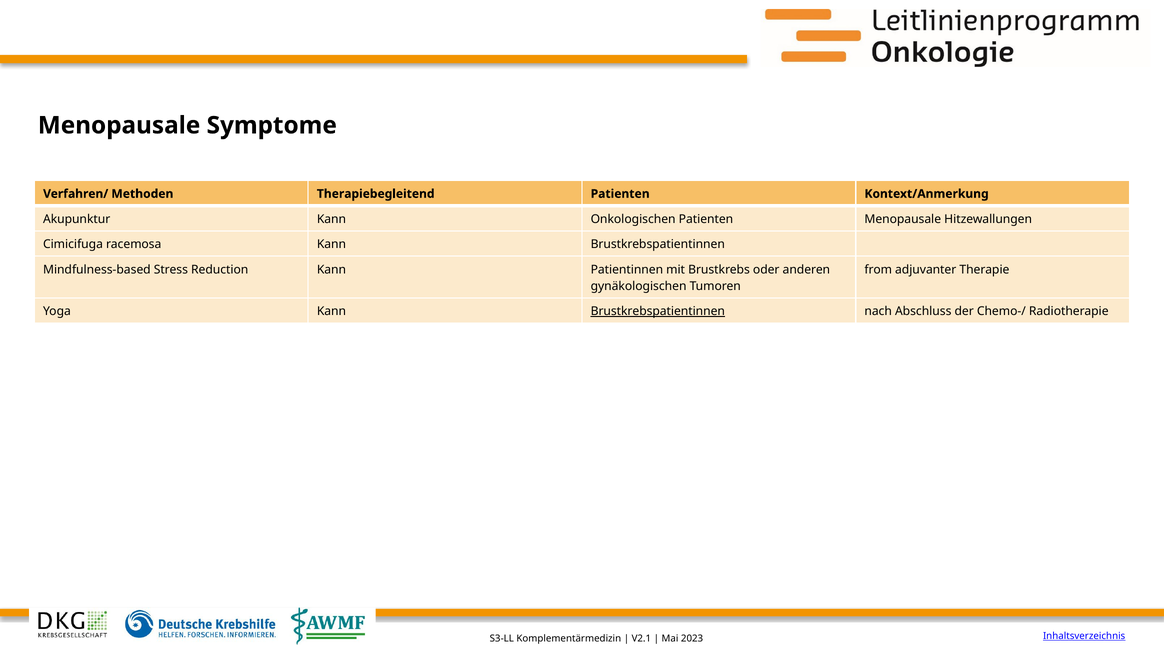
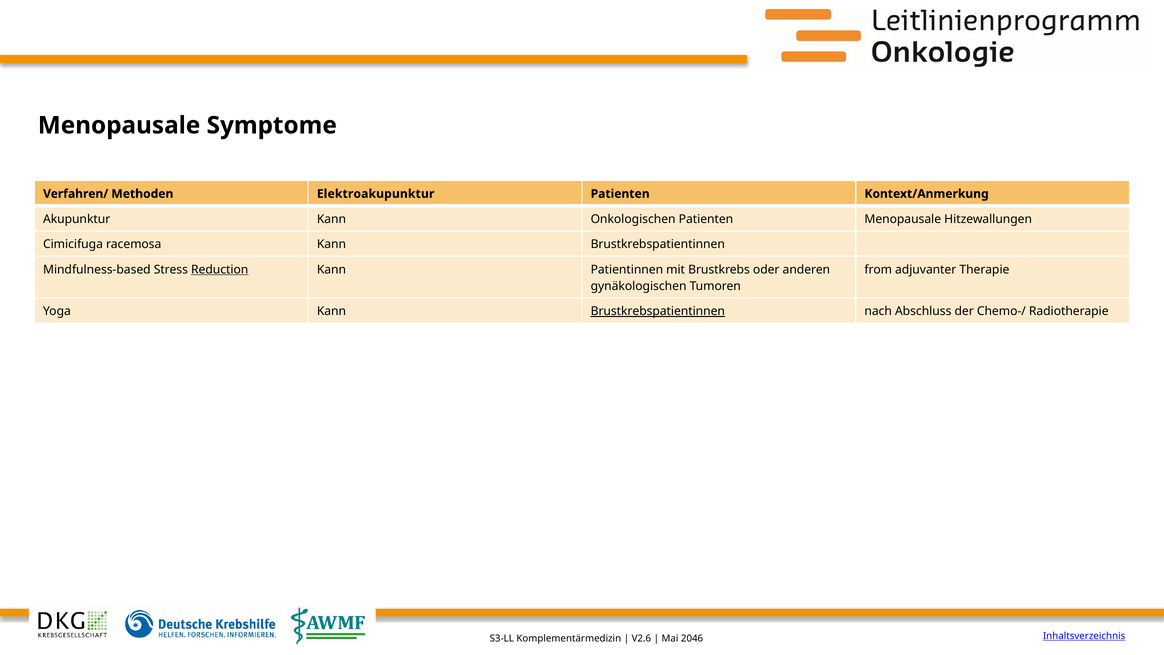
Therapiebegleitend: Therapiebegleitend -> Elektroakupunktur (376, 194)
Reduction underline: none -> present (220, 269)
V2.1: V2.1 -> V2.6 (641, 638)
2023: 2023 -> 2046 (692, 638)
